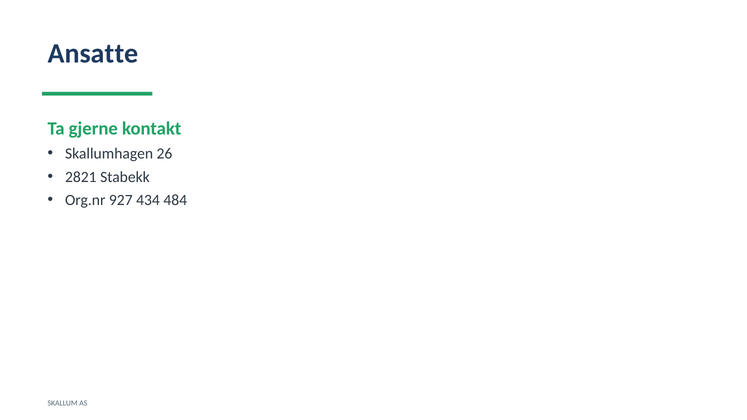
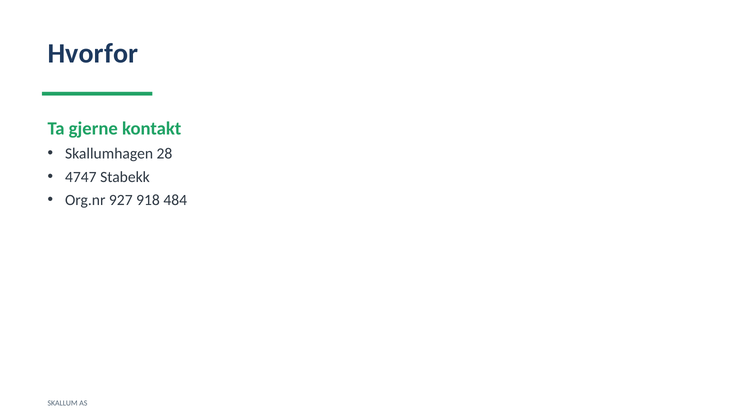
Ansatte: Ansatte -> Hvorfor (93, 53)
26: 26 -> 28 (164, 154)
2821: 2821 -> 4747 (81, 177)
434: 434 -> 918 (148, 200)
